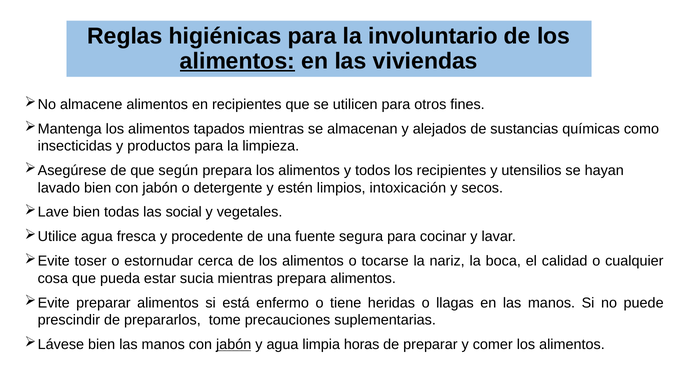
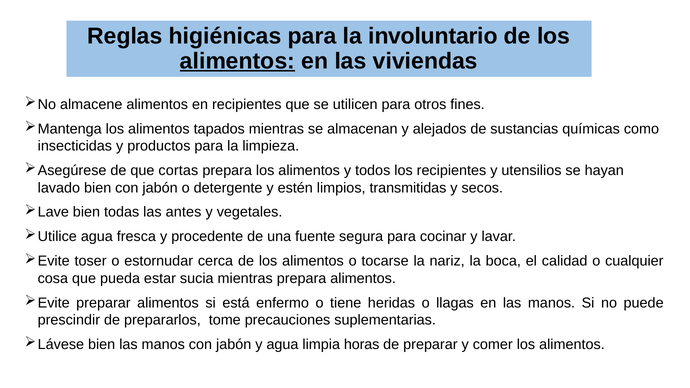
según: según -> cortas (178, 171)
intoxicación: intoxicación -> transmitidas (408, 188)
social: social -> antes (184, 212)
jabón underline: present -> none (234, 345)
